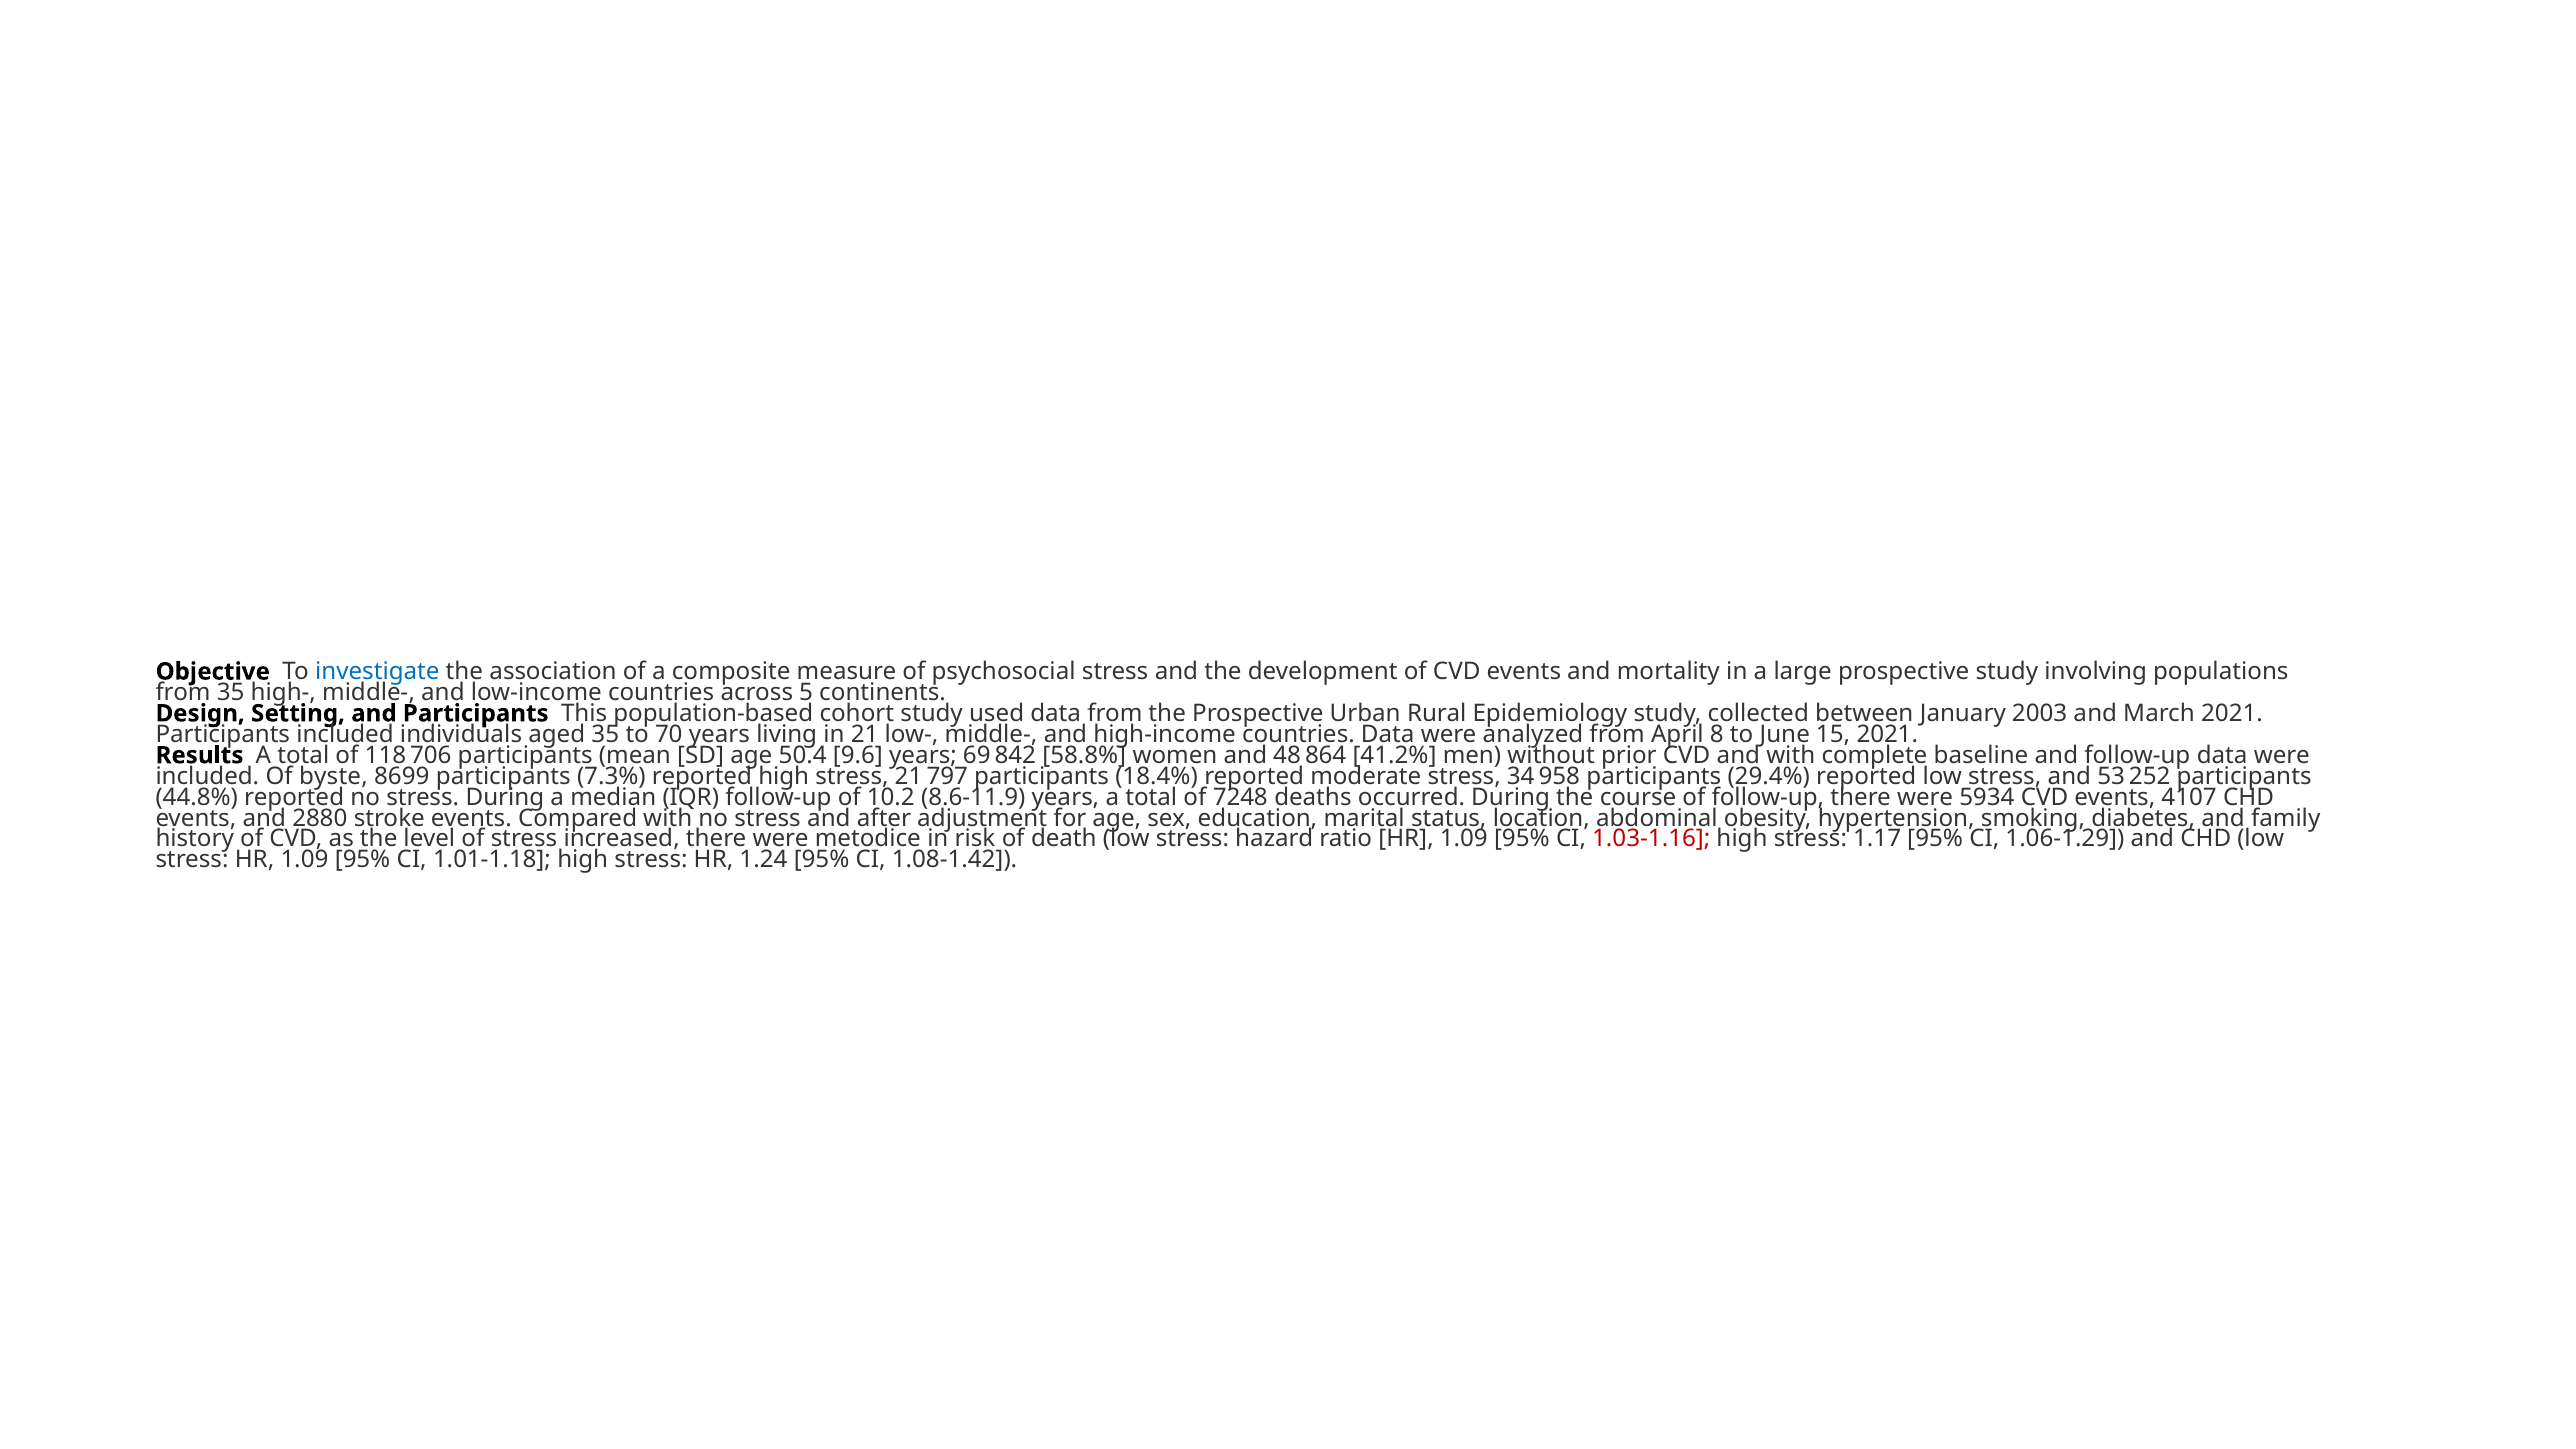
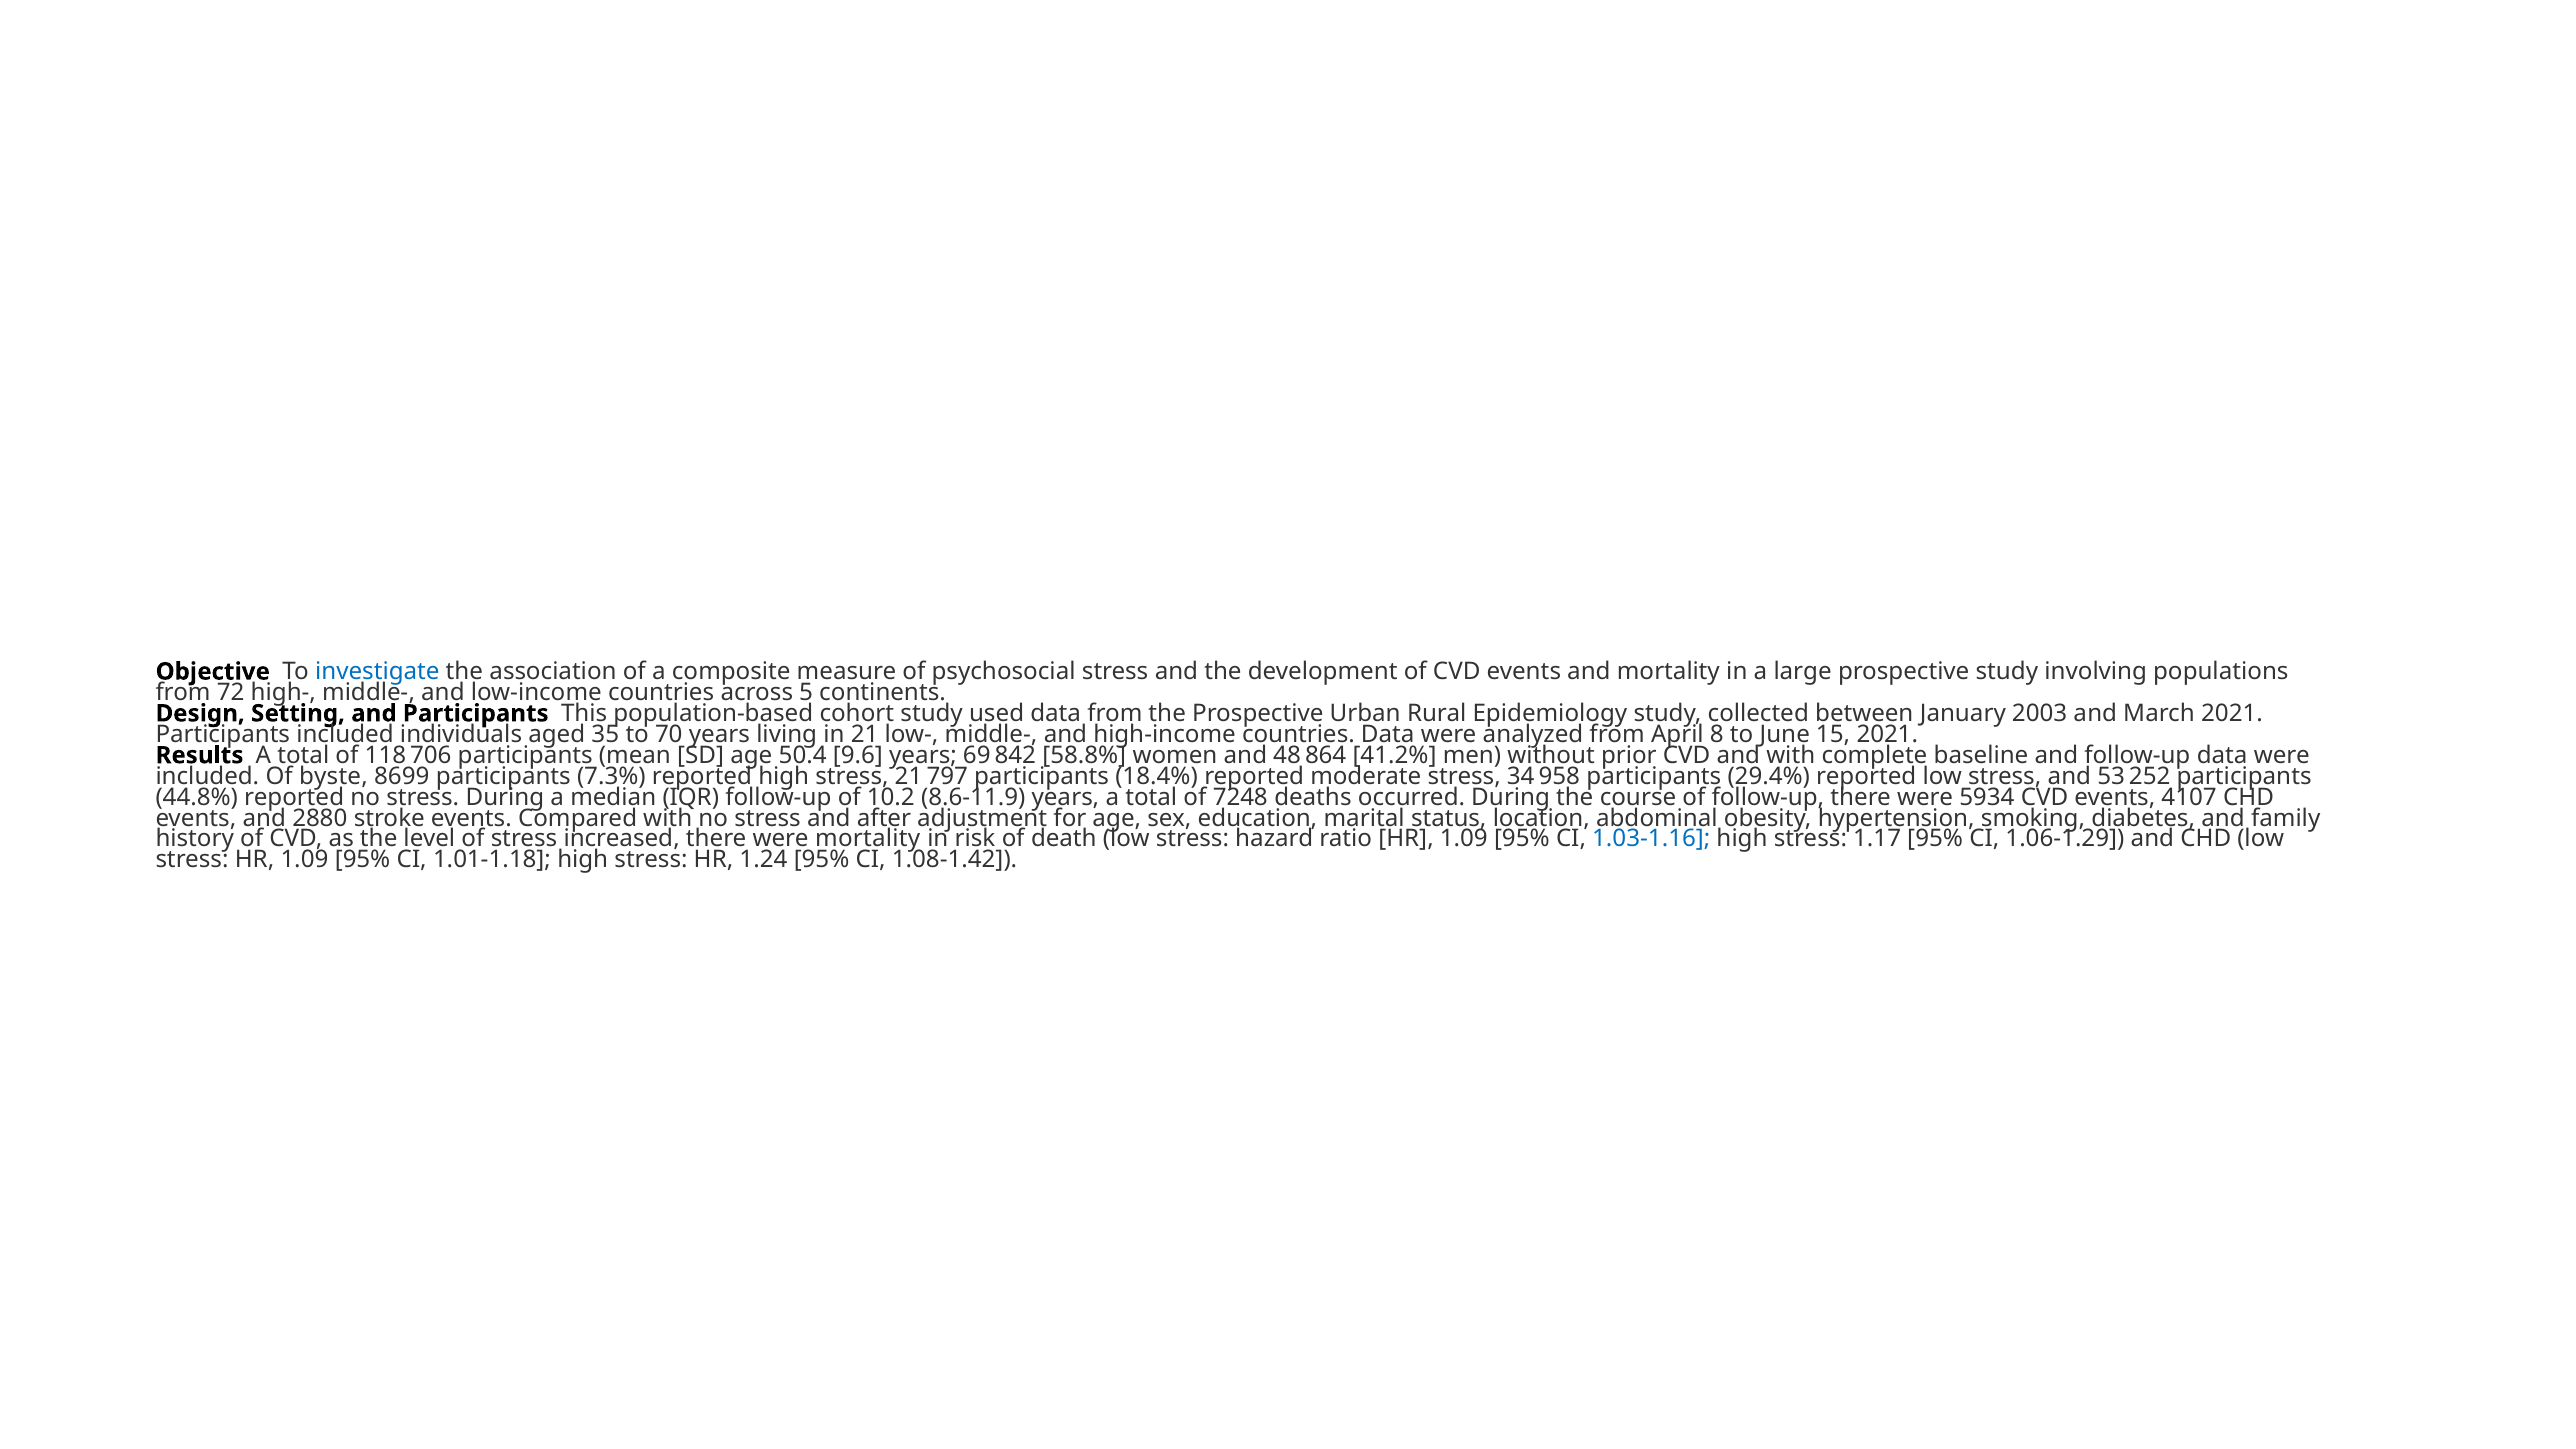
from 35: 35 -> 72 (231, 693)
were metodice: metodice -> mortality (868, 839)
1.03-1.16 colour: red -> blue (1651, 839)
